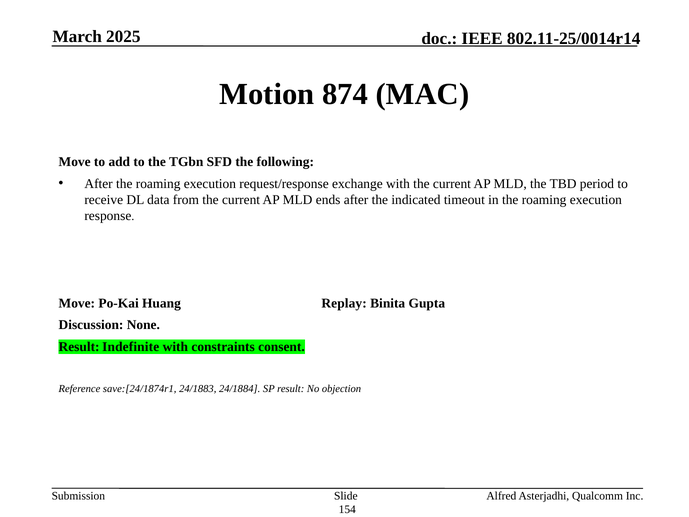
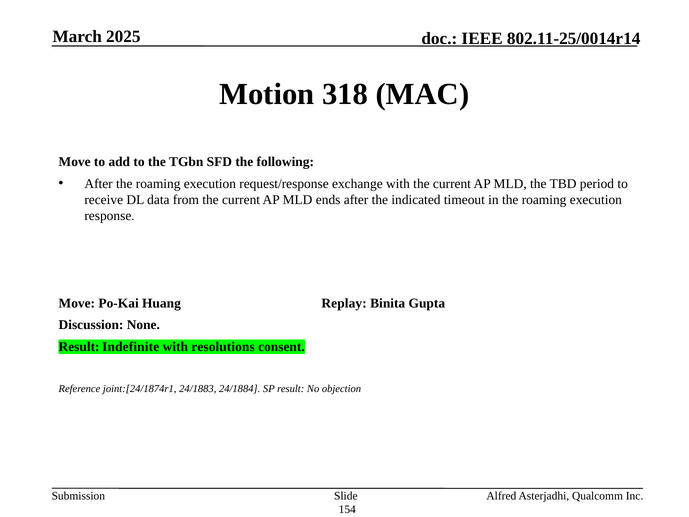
874: 874 -> 318 (345, 94)
constraints: constraints -> resolutions (223, 347)
save:[24/1874r1: save:[24/1874r1 -> joint:[24/1874r1 (140, 388)
